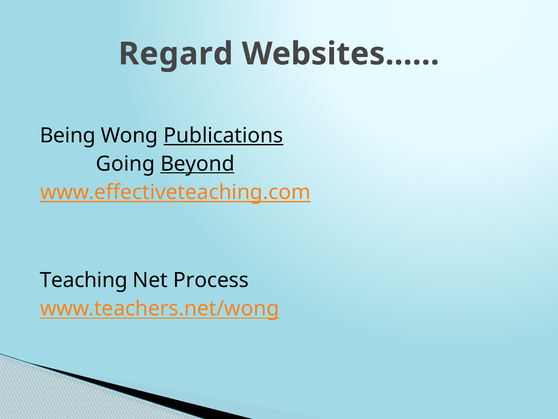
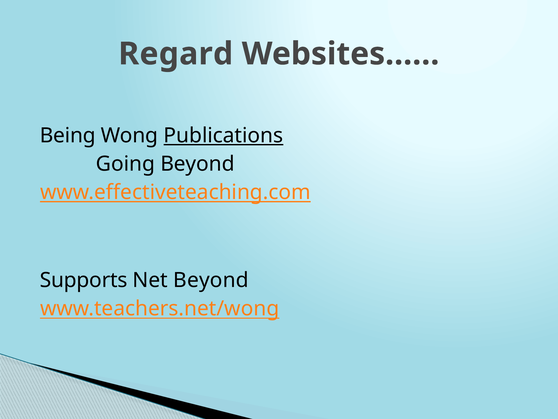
Beyond underline: present -> none (197, 164)
Teaching: Teaching -> Supports (84, 280)
Net Process: Process -> Beyond (211, 280)
